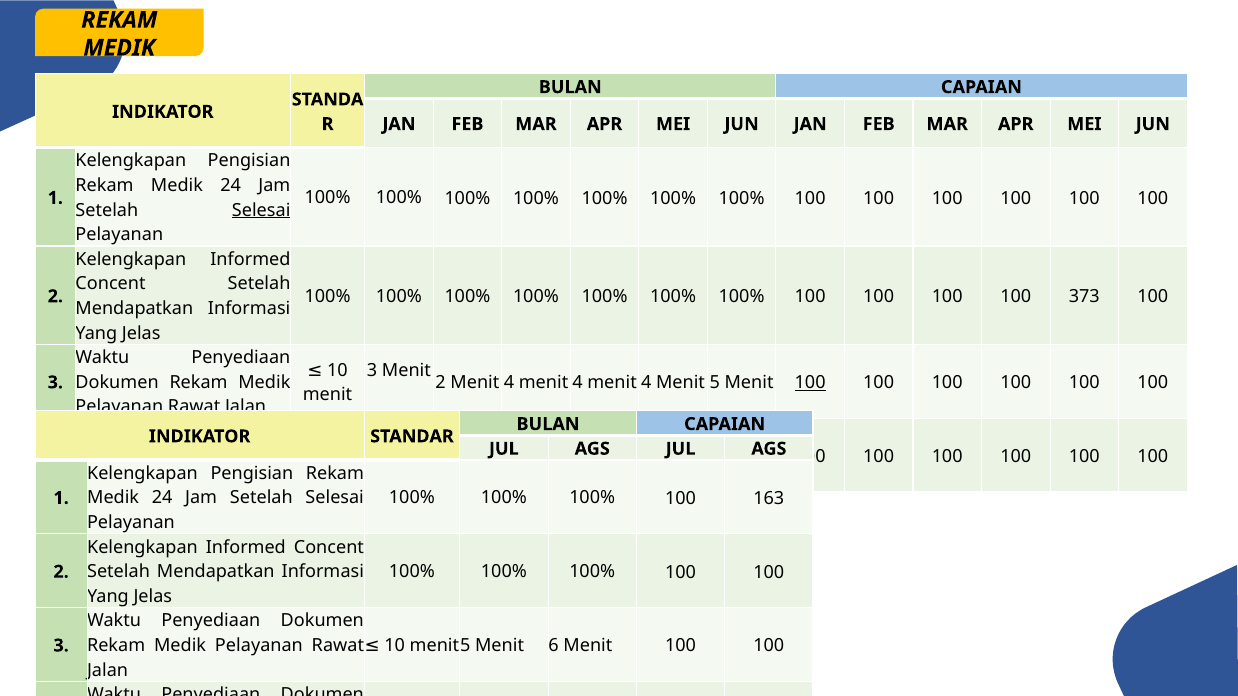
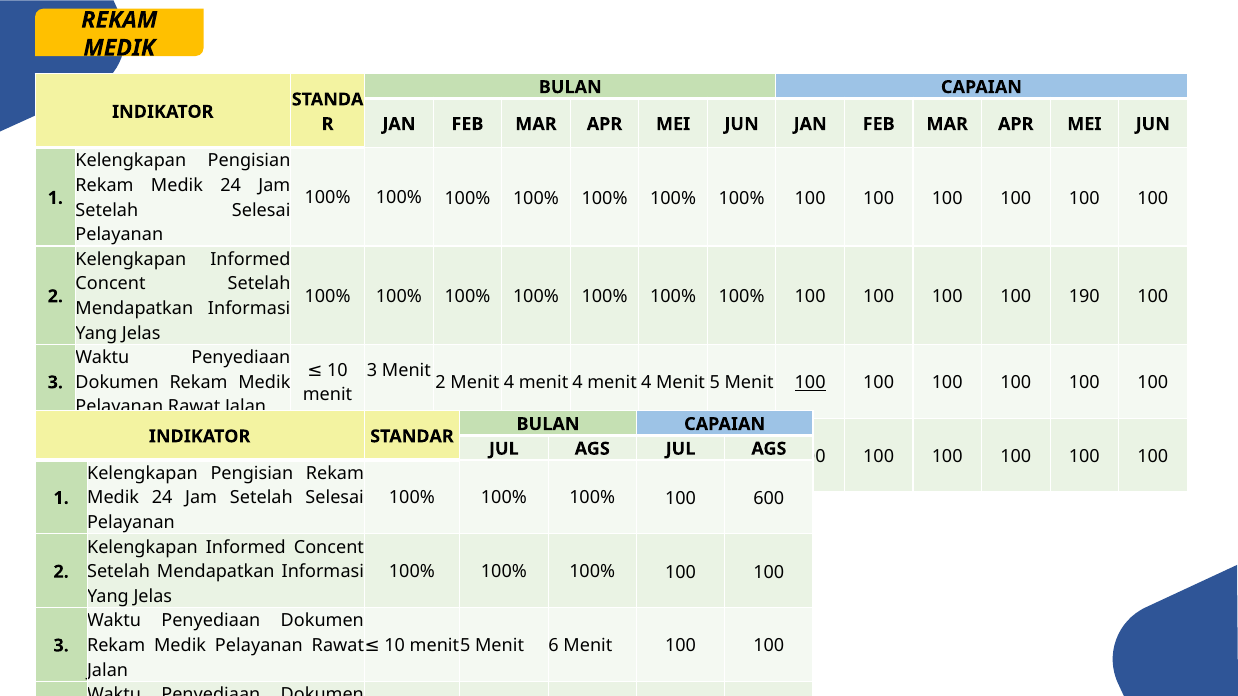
Selesai underline: present -> none (261, 210)
373: 373 -> 190 (1084, 297)
163: 163 -> 600 (769, 499)
